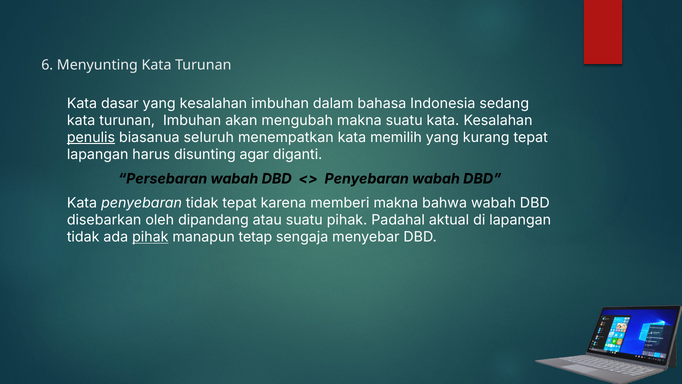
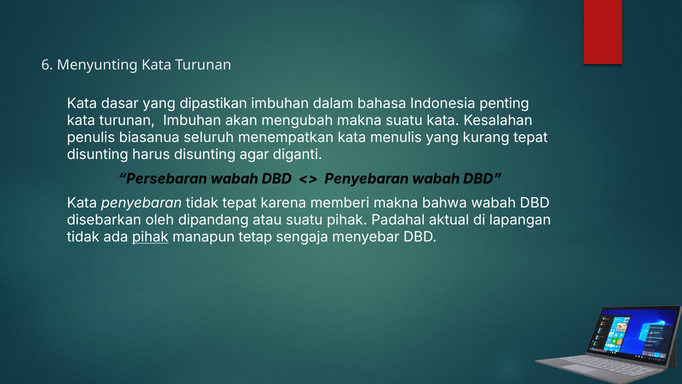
yang kesalahan: kesalahan -> dipastikan (213, 103)
sedang: sedang -> penting (504, 103)
penulis underline: present -> none (91, 137)
memilih: memilih -> menulis (396, 137)
lapangan: lapangan -> disunting (98, 154)
